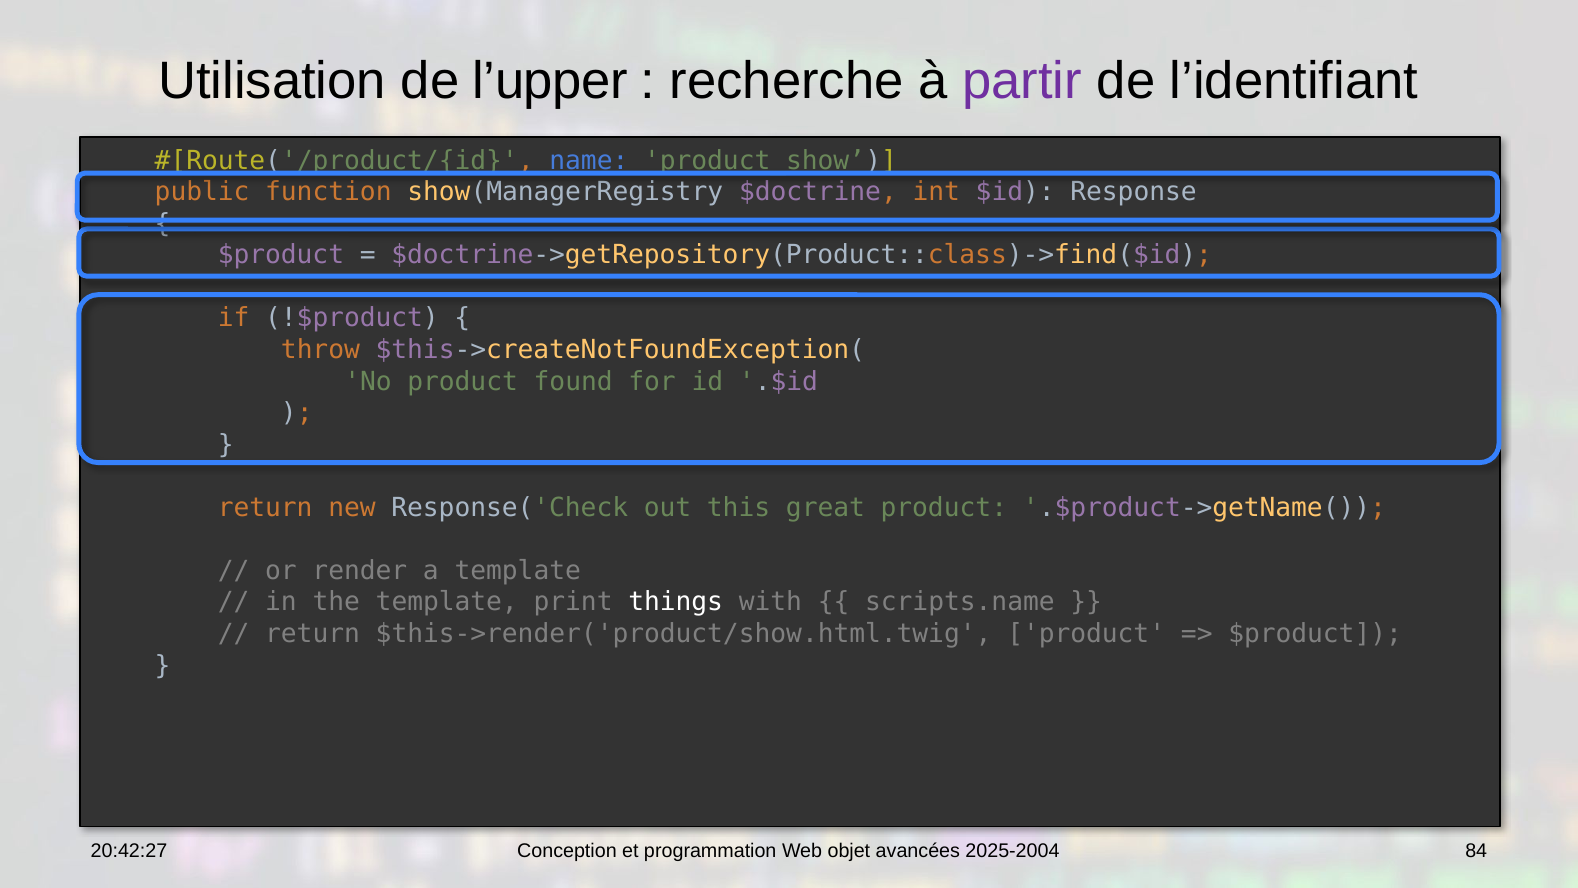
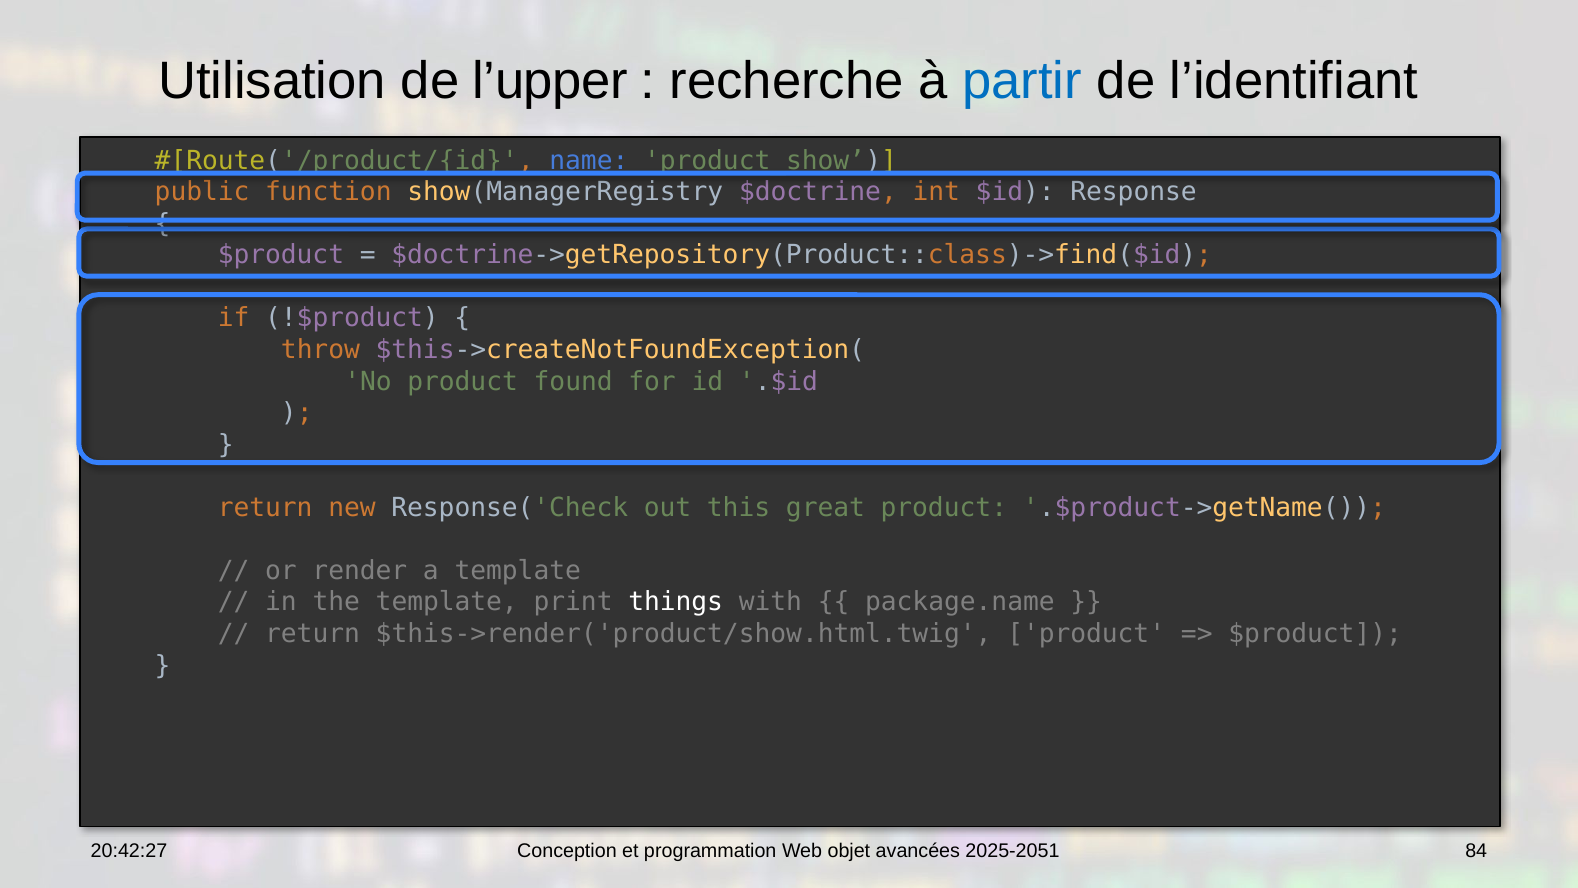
partir colour: purple -> blue (1022, 81)
scripts.name: scripts.name -> package.name (960, 602)
2025-2004: 2025-2004 -> 2025-2051 (1012, 851)
